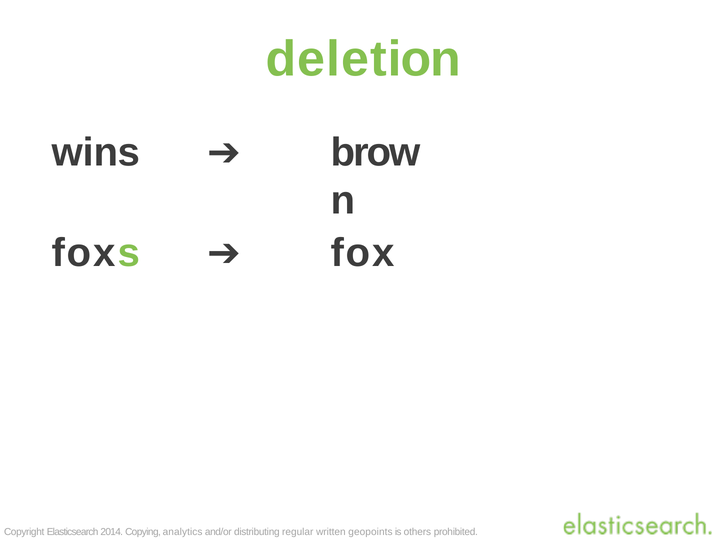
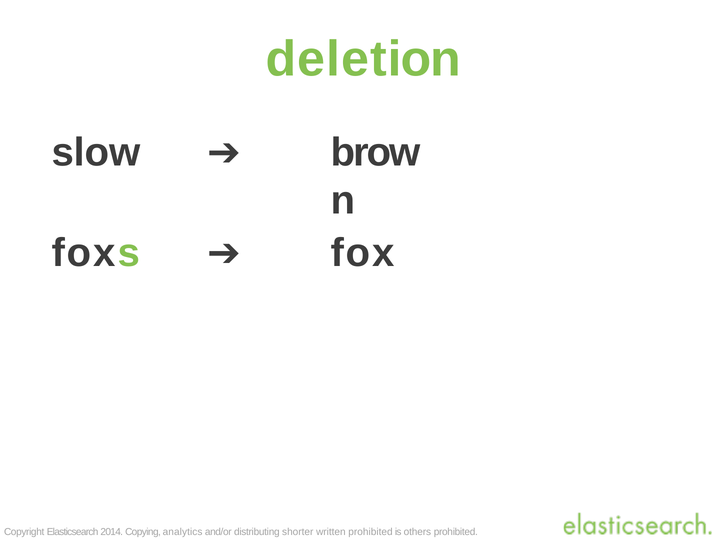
wins: wins -> slow (96, 152)
regular: regular -> shorter (298, 532)
written geopoints: geopoints -> prohibited (370, 532)
